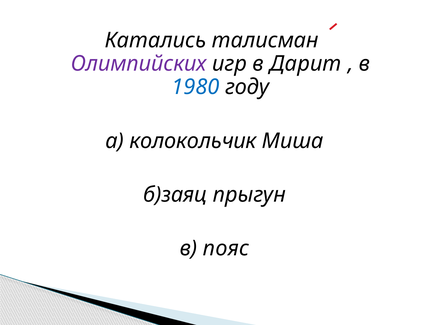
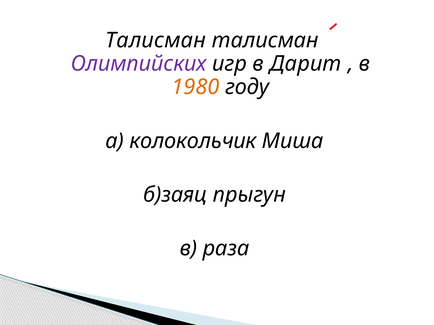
Катались: Катались -> Талисман (155, 40)
1980 colour: blue -> orange (195, 87)
пояс: пояс -> раза (226, 249)
